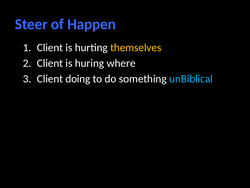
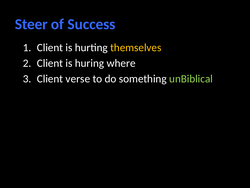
Happen: Happen -> Success (91, 24)
doing: doing -> verse (78, 79)
unBiblical colour: light blue -> light green (191, 79)
